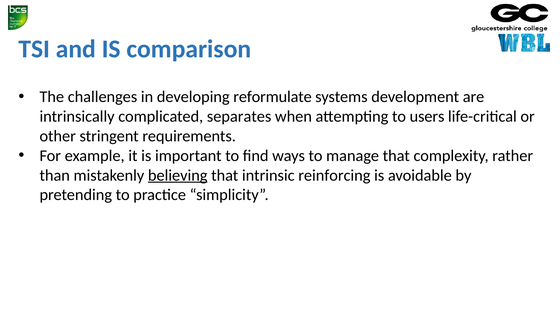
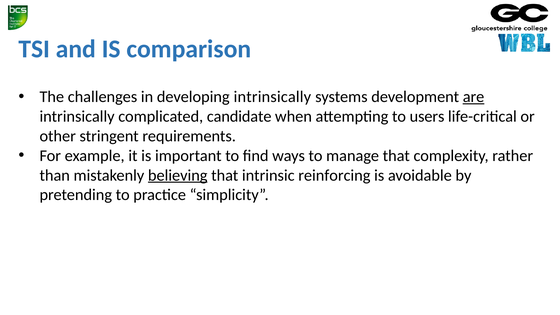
developing reformulate: reformulate -> intrinsically (272, 97)
are underline: none -> present (474, 97)
separates: separates -> candidate (239, 116)
